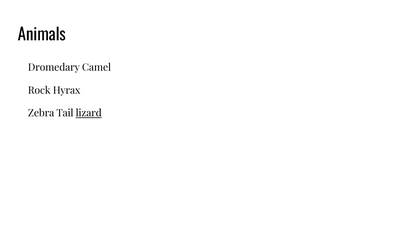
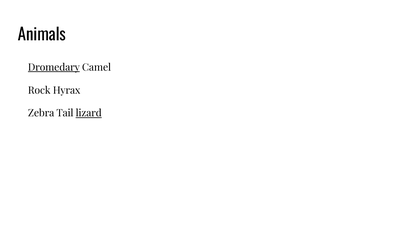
Dromedary underline: none -> present (54, 67)
